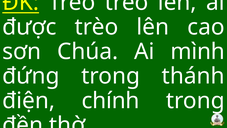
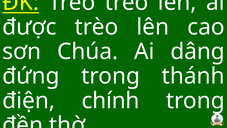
mình: mình -> dâng (198, 51)
